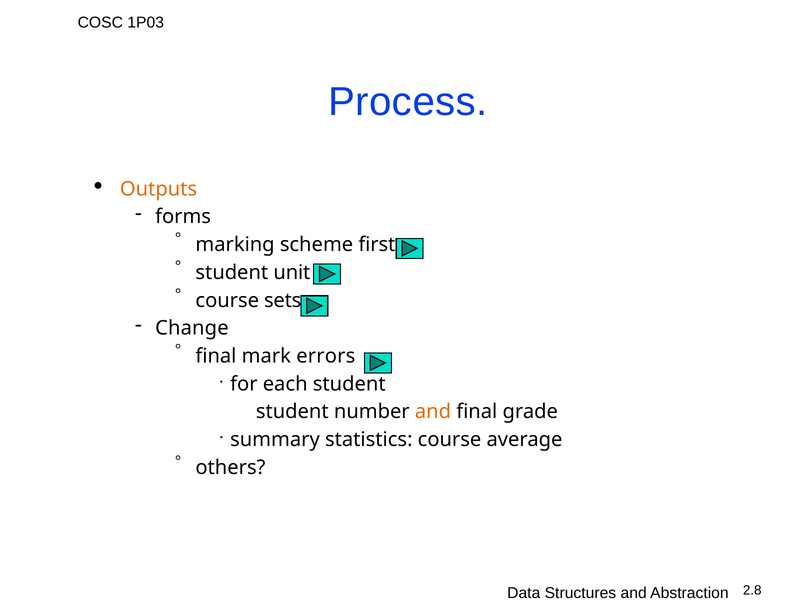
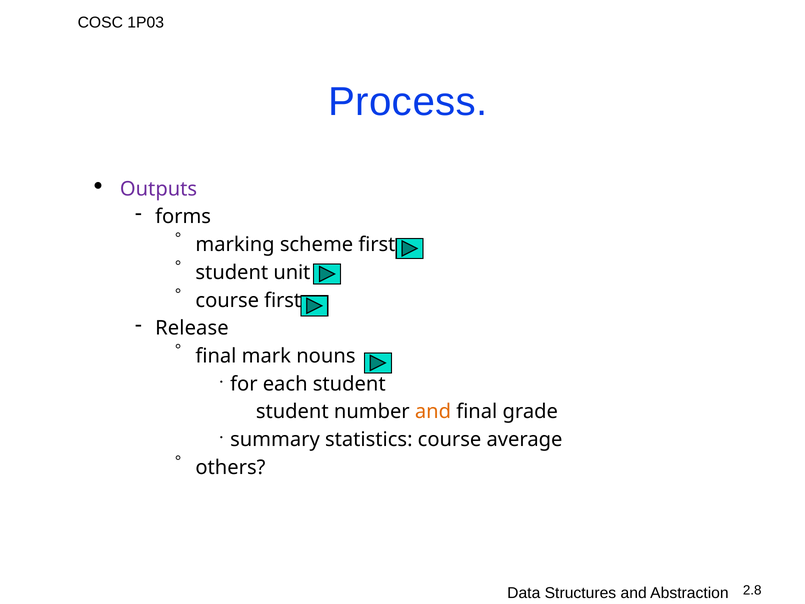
Outputs colour: orange -> purple (159, 189)
course sets: sets -> first (283, 300)
Change: Change -> Release (192, 328)
errors: errors -> nouns (326, 356)
